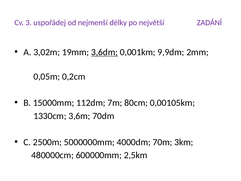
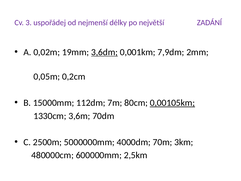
3,02m: 3,02m -> 0,02m (47, 52)
9,9dm: 9,9dm -> 7,9dm (171, 52)
0,00105km underline: none -> present (172, 103)
